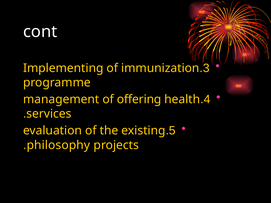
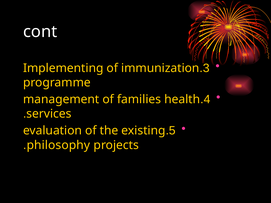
offering: offering -> families (139, 99)
